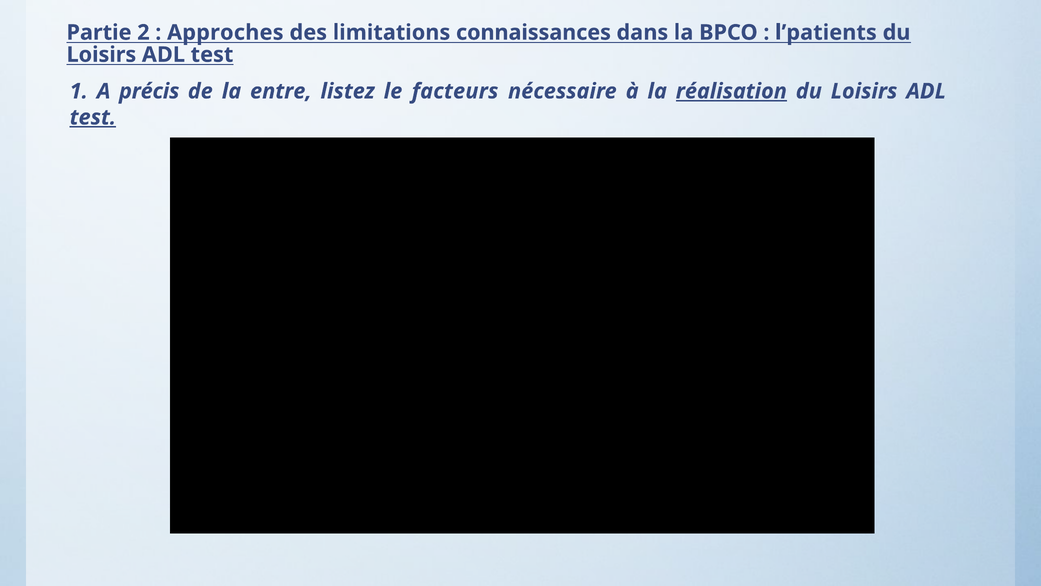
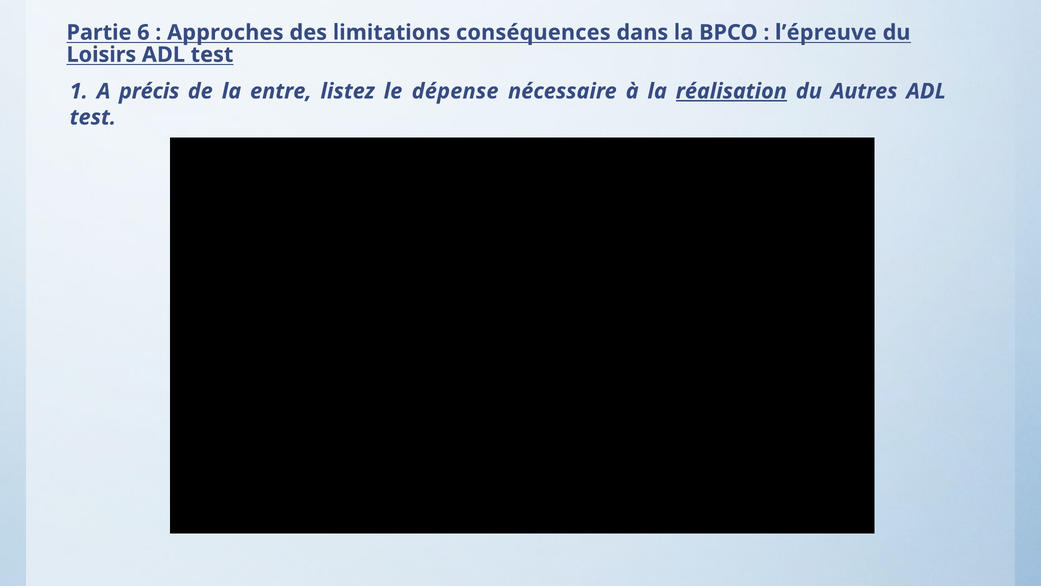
2: 2 -> 6 (143, 33)
connaissances: connaissances -> conséquences (533, 33)
l’patients: l’patients -> l’épreuve (826, 33)
facteurs: facteurs -> dépense (455, 91)
Loisirs: Loisirs -> Autres (864, 91)
test underline: present -> none (93, 117)
